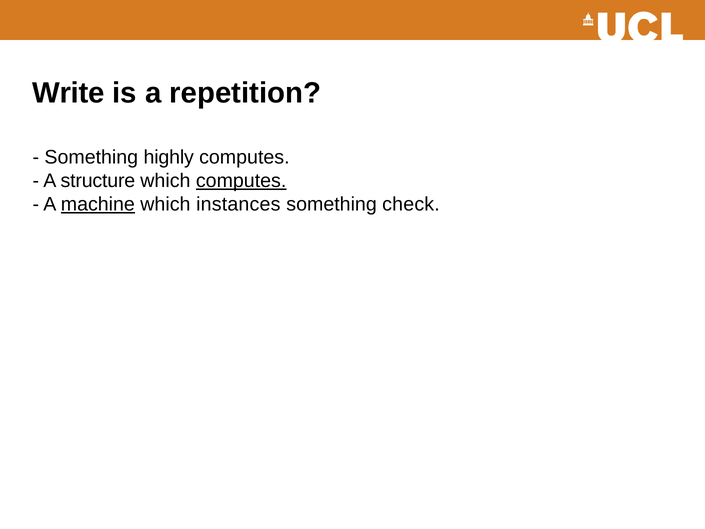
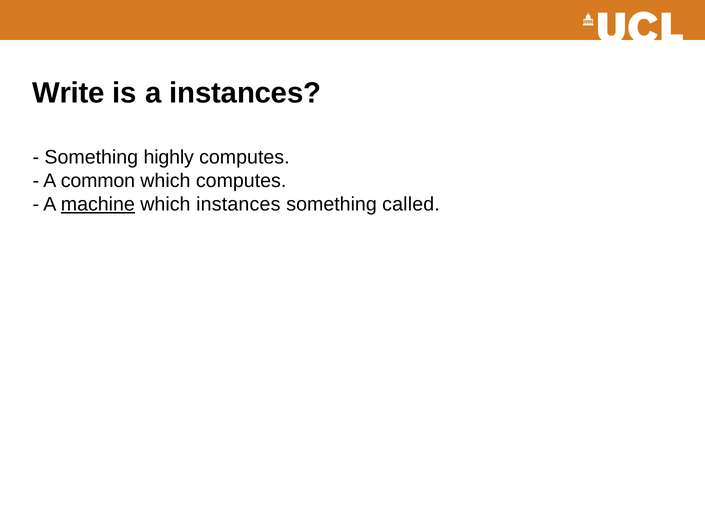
a repetition: repetition -> instances (245, 93)
structure: structure -> common (98, 181)
computes underline: present -> none (241, 181)
check: check -> called (411, 204)
